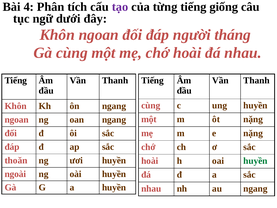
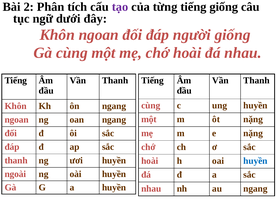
4: 4 -> 2 (29, 7)
người tháng: tháng -> giống (233, 35)
thoăn: thoăn -> thanh (16, 160)
huyền colour: green -> blue (255, 161)
